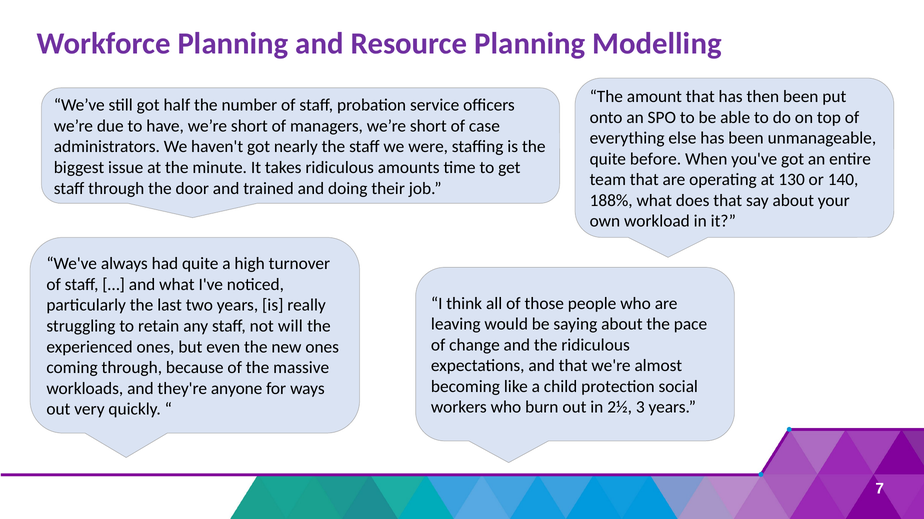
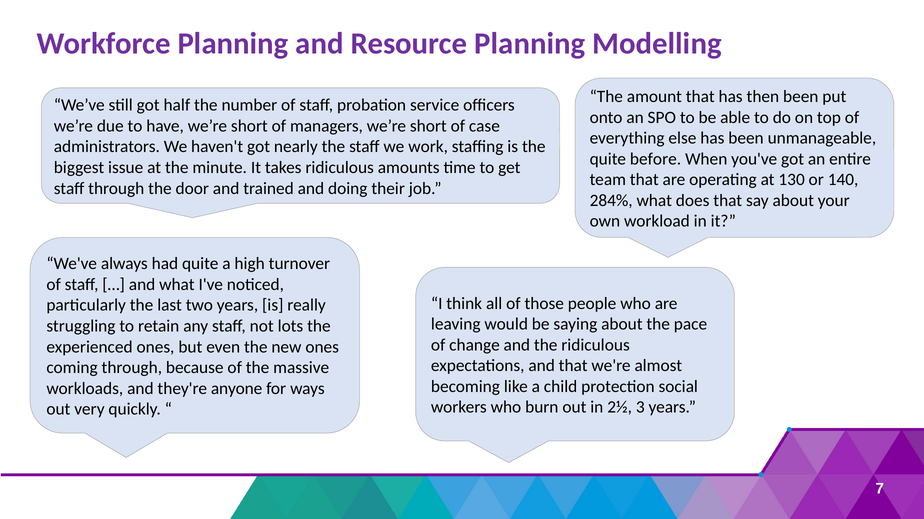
were: were -> work (428, 147)
188%: 188% -> 284% (611, 201)
will: will -> lots (290, 327)
